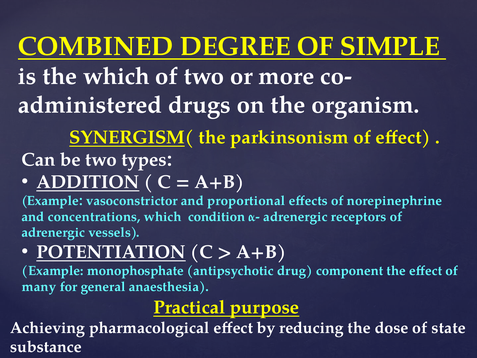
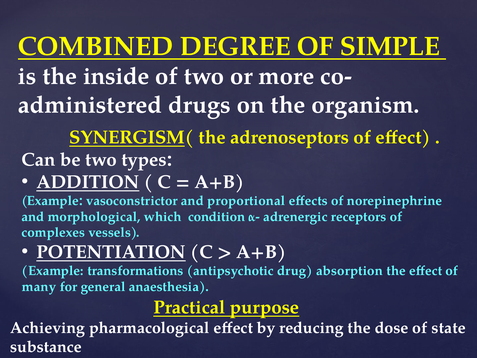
the which: which -> inside (116, 76)
parkinsonism: parkinsonism -> adrenoseptors (290, 137)
concentrations: concentrations -> morphological (94, 216)
adrenergic: adrenergic -> complexes (53, 232)
monophosphate: monophosphate -> transformations (135, 271)
component: component -> absorption (350, 271)
